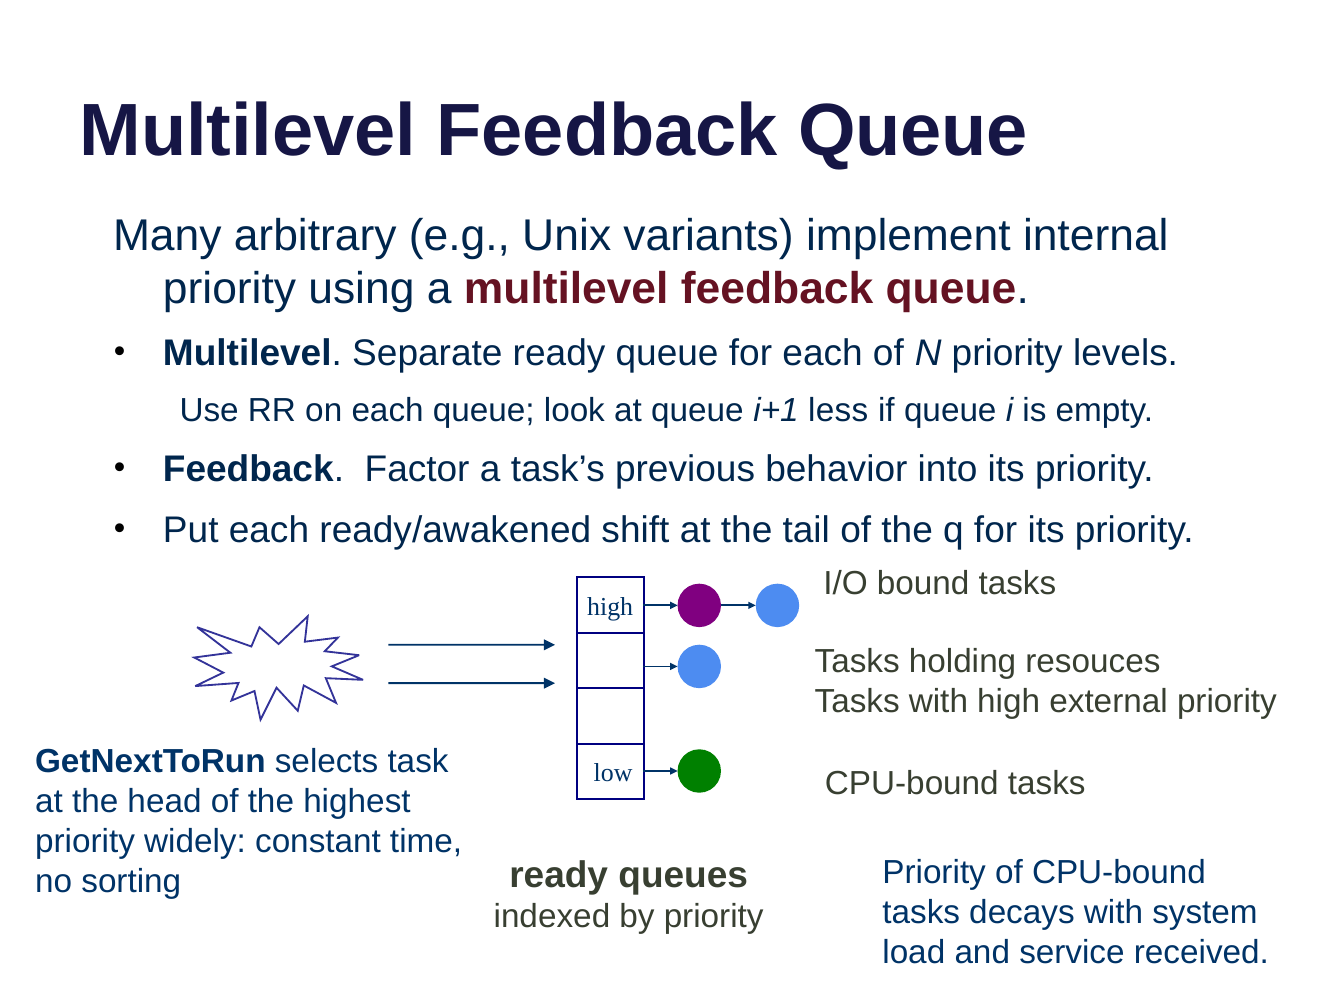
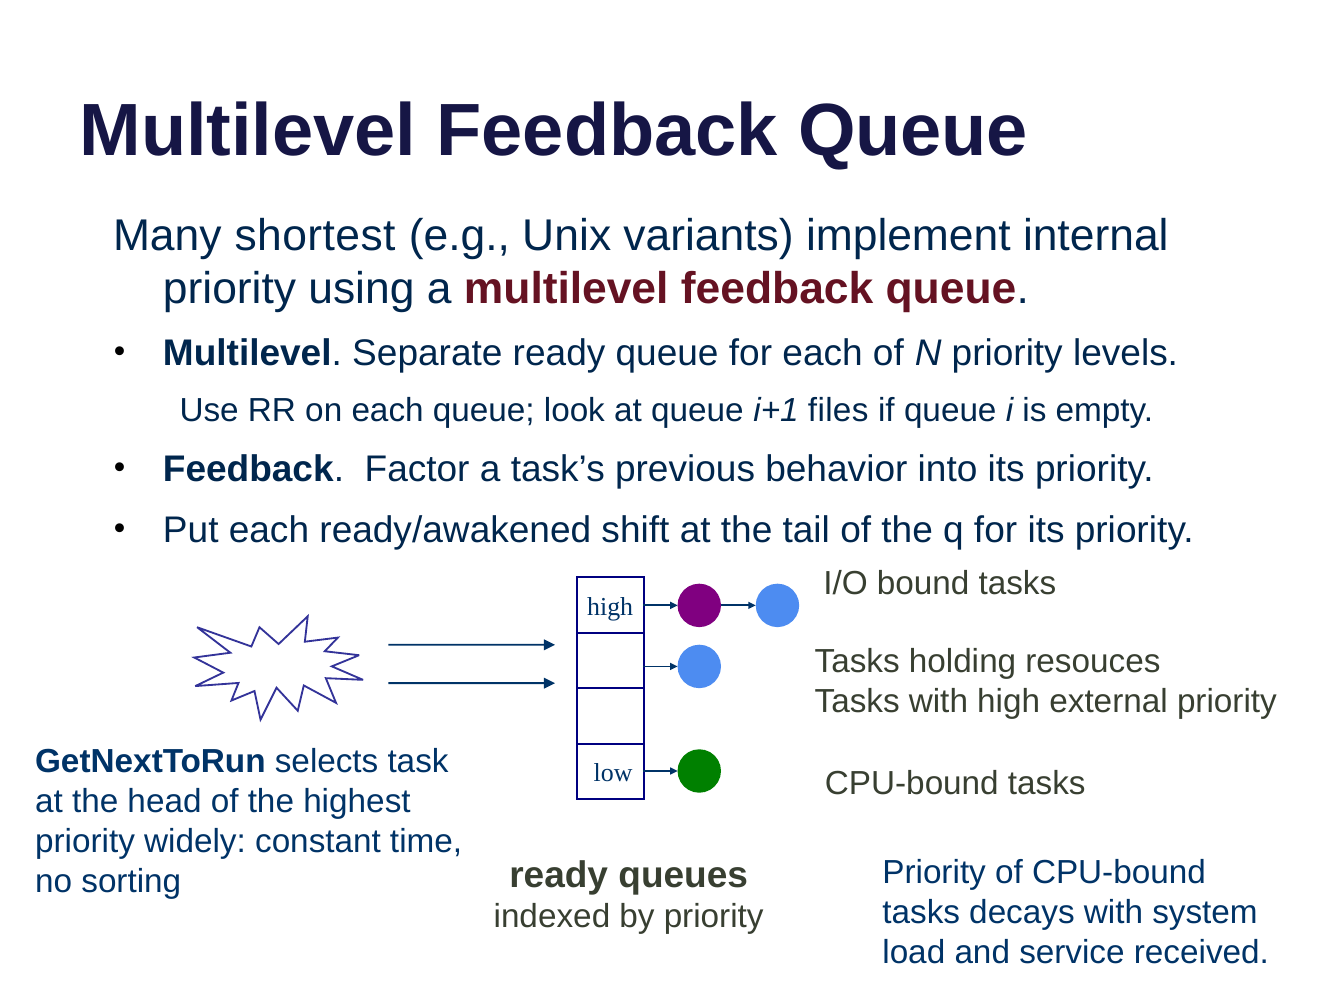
arbitrary: arbitrary -> shortest (315, 235)
less: less -> files (838, 410)
